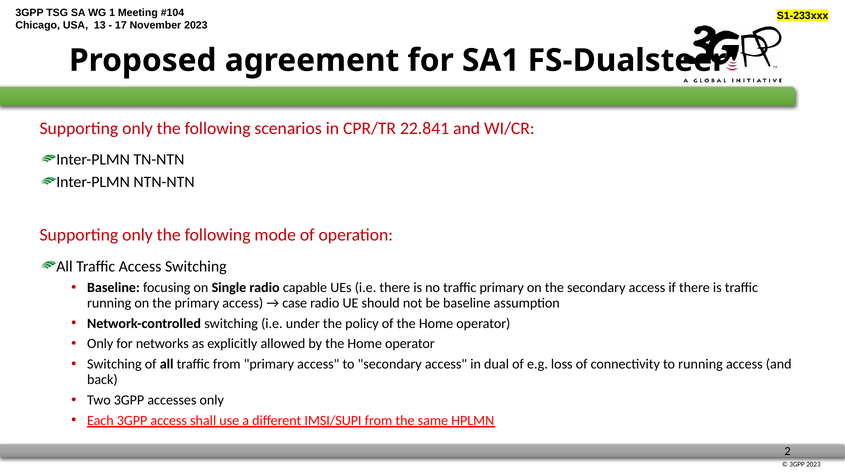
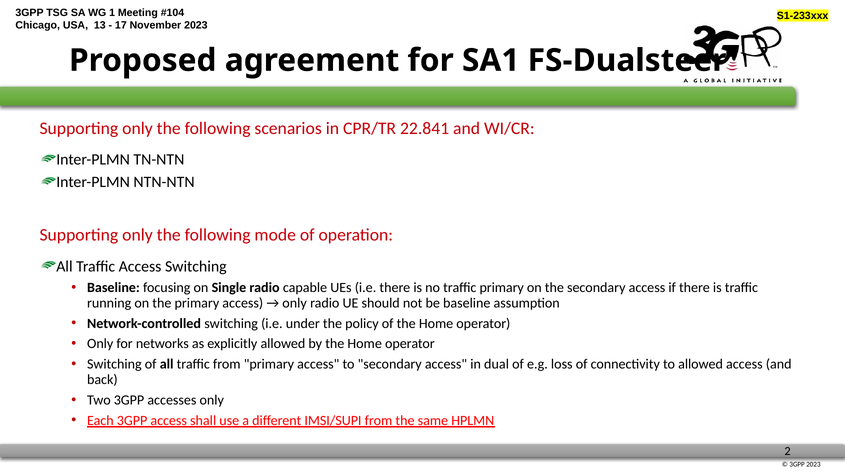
case: case -> only (295, 303)
to running: running -> allowed (701, 365)
